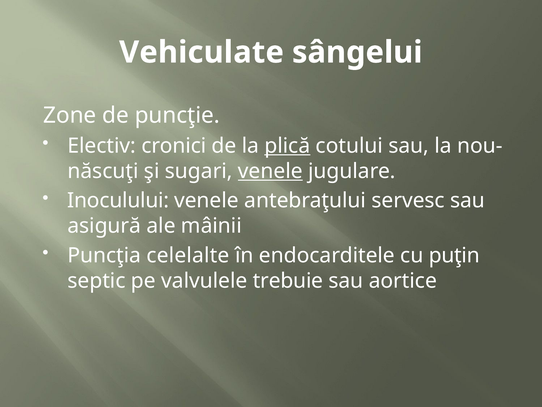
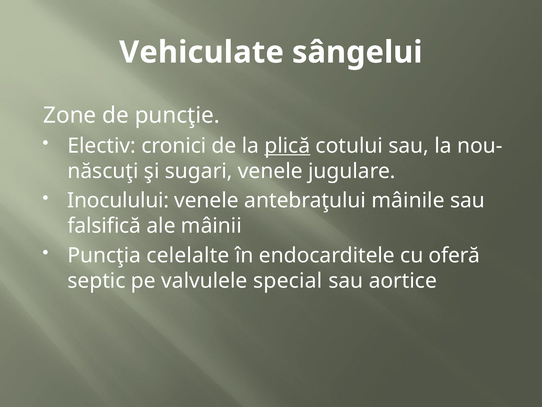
venele underline: present -> none (270, 171)
servesc: servesc -> mâinile (408, 200)
asigură: asigură -> falsifică (104, 226)
puţin: puţin -> oferă (454, 255)
trebuie: trebuie -> special (288, 281)
